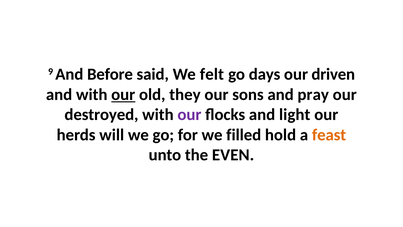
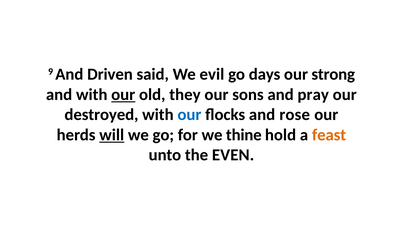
Before: Before -> Driven (110, 74)
felt: felt -> evil (212, 74)
driven: driven -> strong (333, 74)
our colour: purple -> blue (189, 115)
light: light -> rose (295, 115)
will underline: none -> present (112, 135)
filled: filled -> thine (244, 135)
